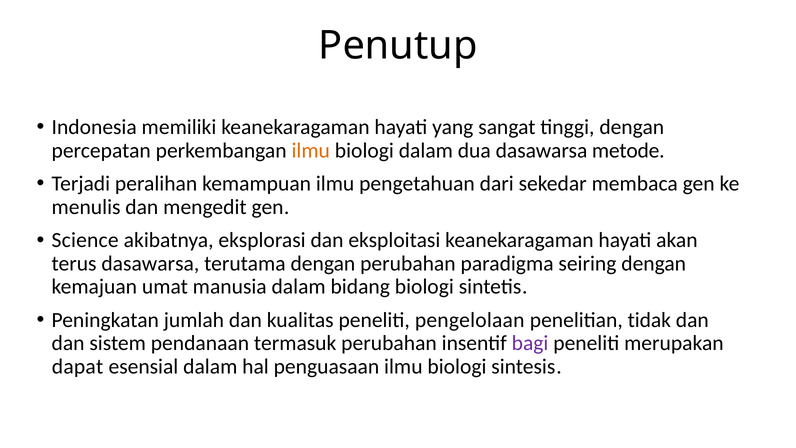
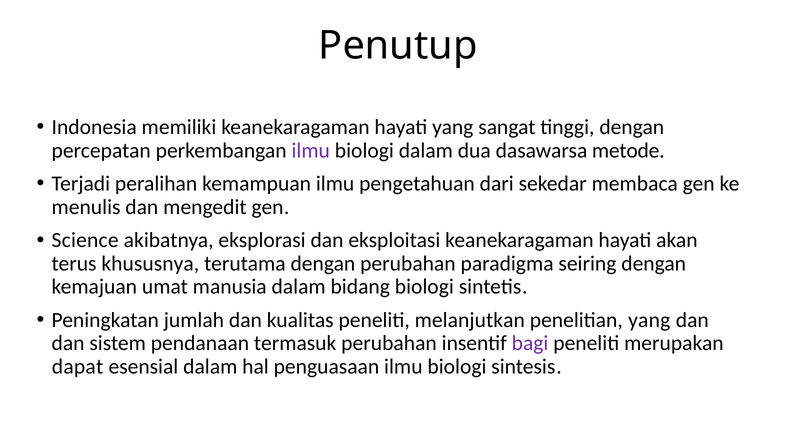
ilmu colour: orange -> purple (311, 150)
terus dasawarsa: dasawarsa -> khususnya (150, 263)
pengelolaan: pengelolaan -> melanjutkan (470, 320)
penelitian tidak: tidak -> yang (649, 320)
